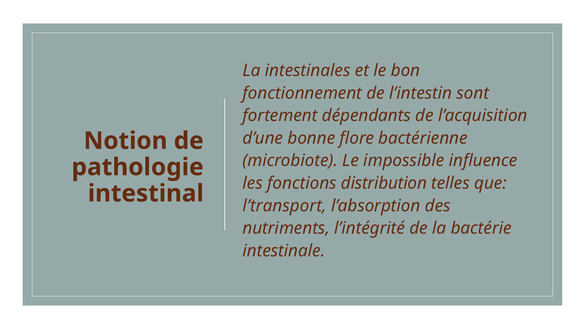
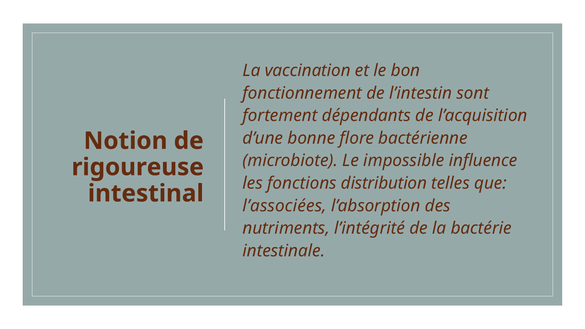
intestinales: intestinales -> vaccination (308, 71)
pathologie: pathologie -> rigoureuse (138, 167)
l’transport: l’transport -> l’associées (285, 206)
